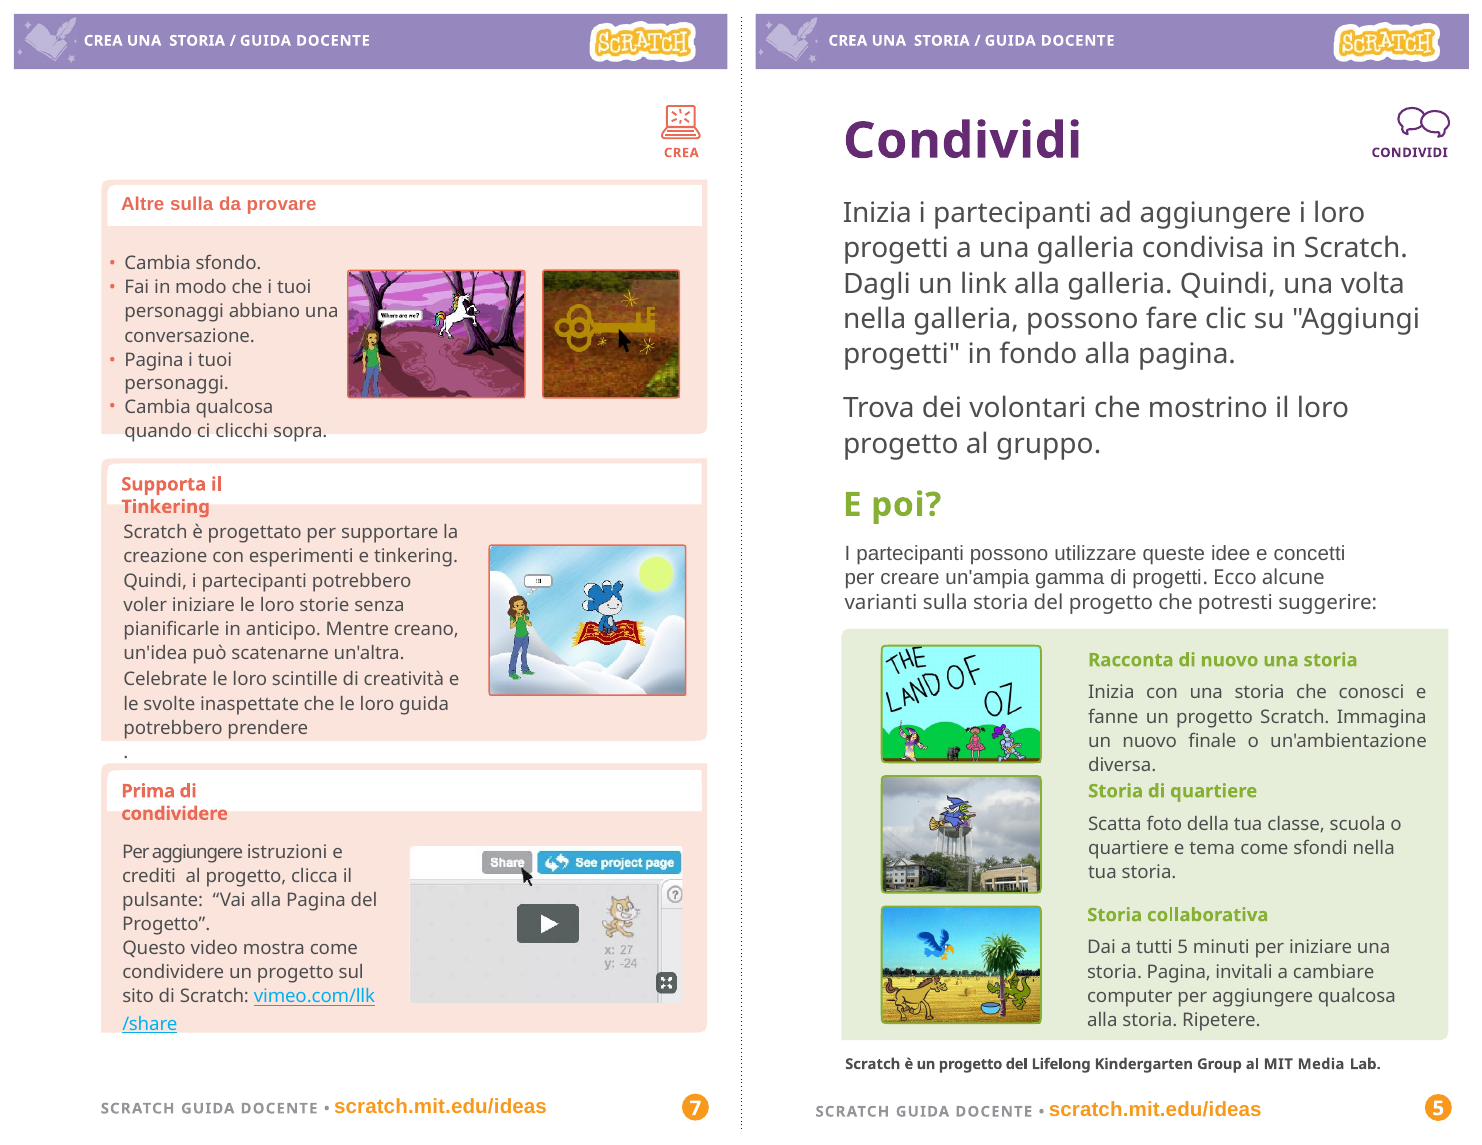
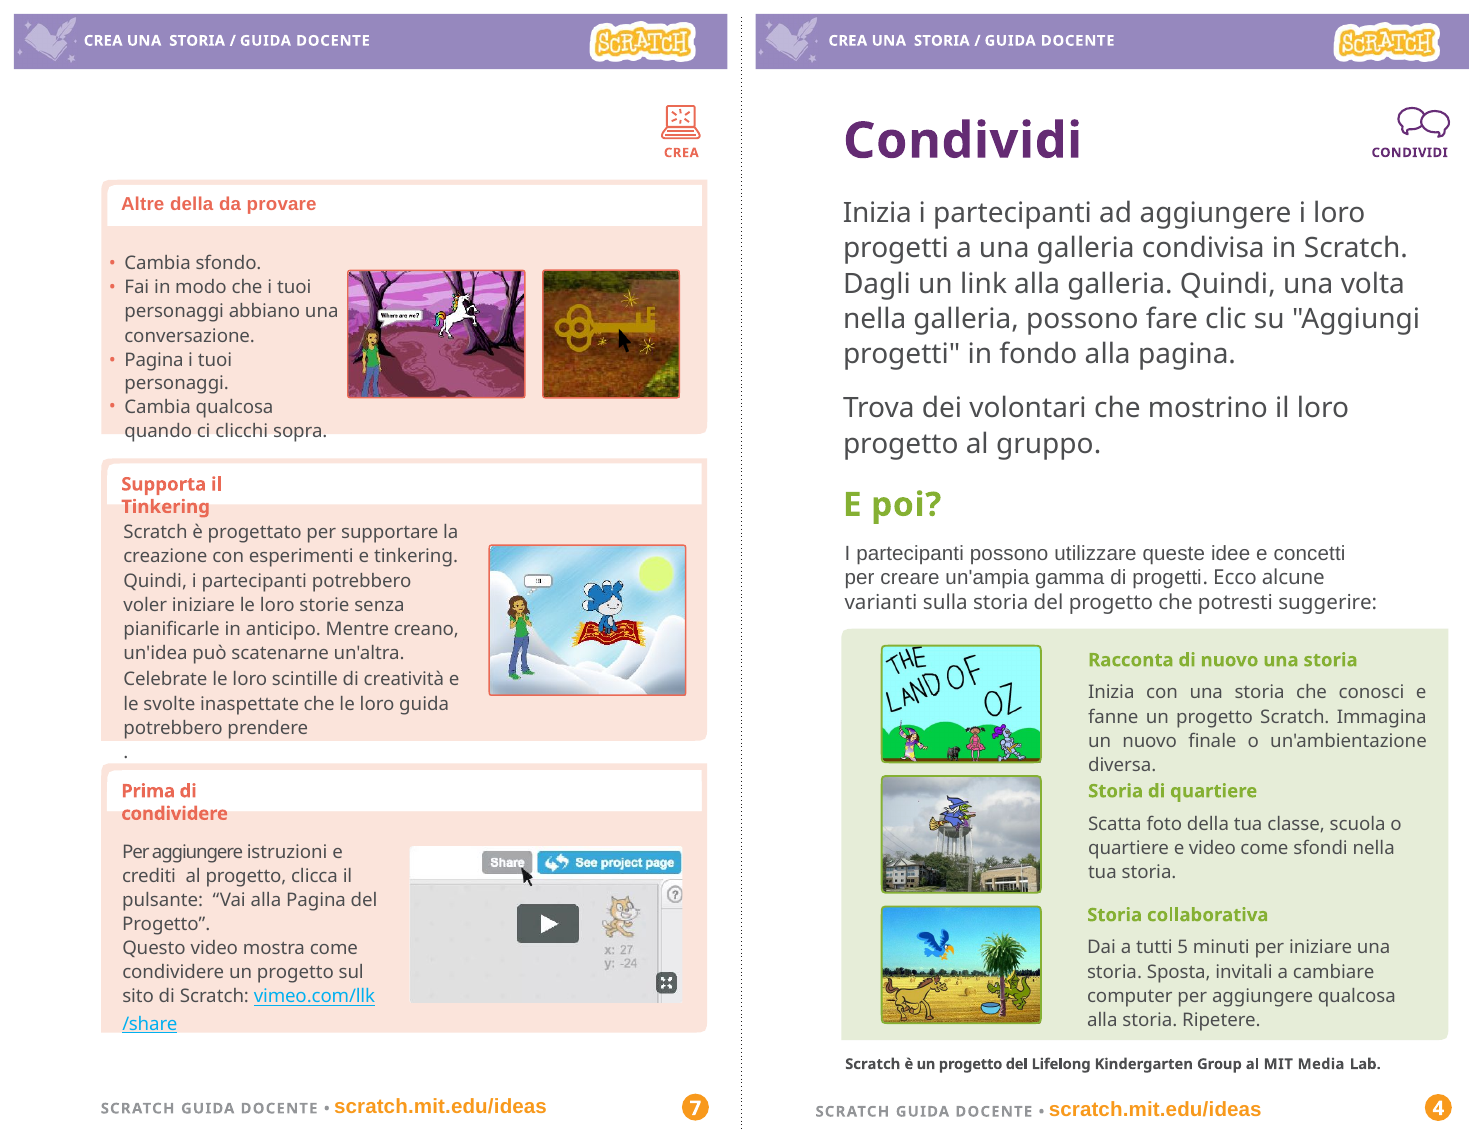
Altre sulla: sulla -> della (192, 205)
e tema: tema -> video (1212, 848)
storia Pagina: Pagina -> Sposta (1179, 972)
7 5: 5 -> 4 (1438, 1109)
